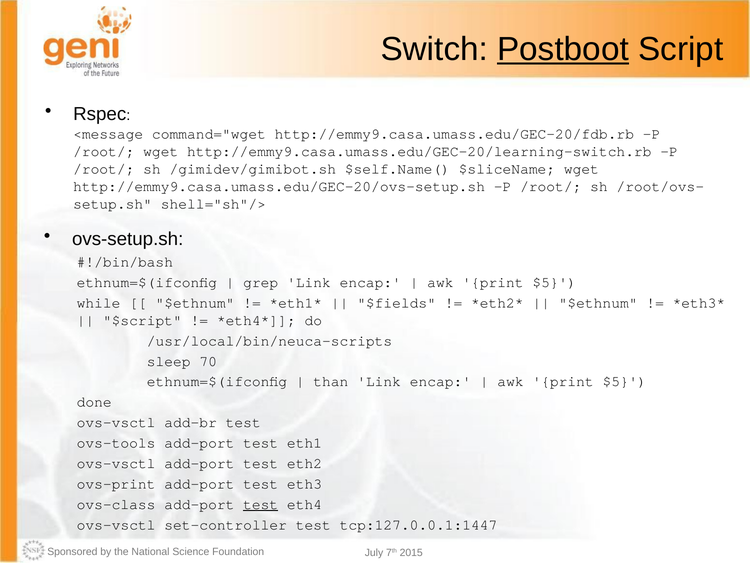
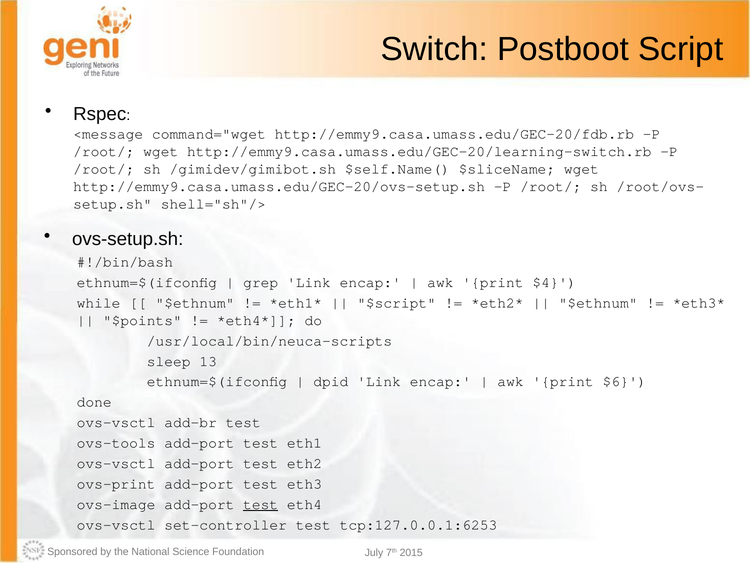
Postboot underline: present -> none (563, 49)
$5: $5 -> $4 (554, 282)
$fields: $fields -> $script (397, 303)
$script: $script -> $points (142, 320)
70: 70 -> 13 (208, 361)
than: than -> dpid (331, 381)
$5: $5 -> $6 (624, 381)
ovs-class: ovs-class -> ovs-image (116, 504)
tcp:127.0.0.1:1447: tcp:127.0.0.1:1447 -> tcp:127.0.0.1:6253 (418, 524)
